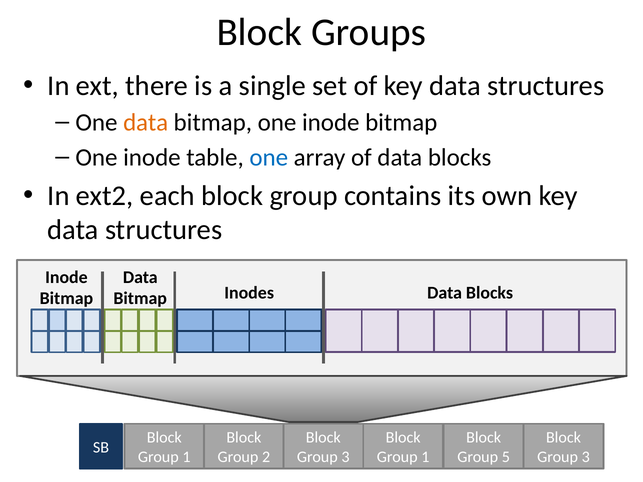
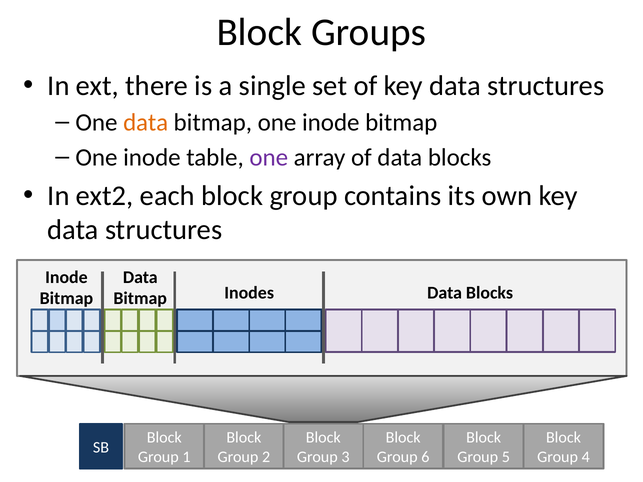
one colour: blue -> purple (269, 158)
1: 1 -> 6 (425, 457)
3: 3 -> 4 (586, 457)
